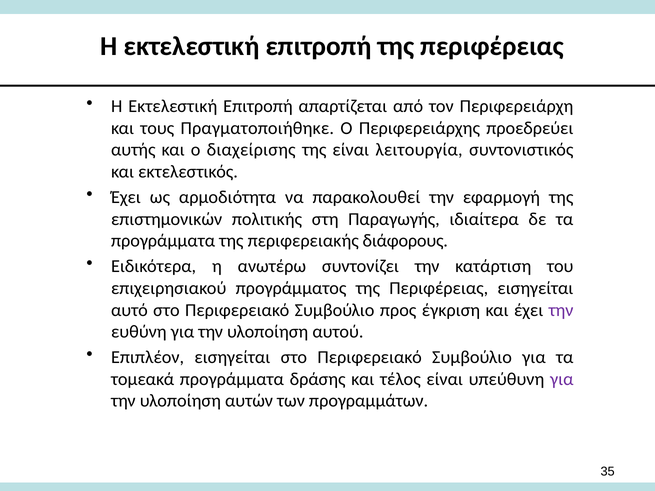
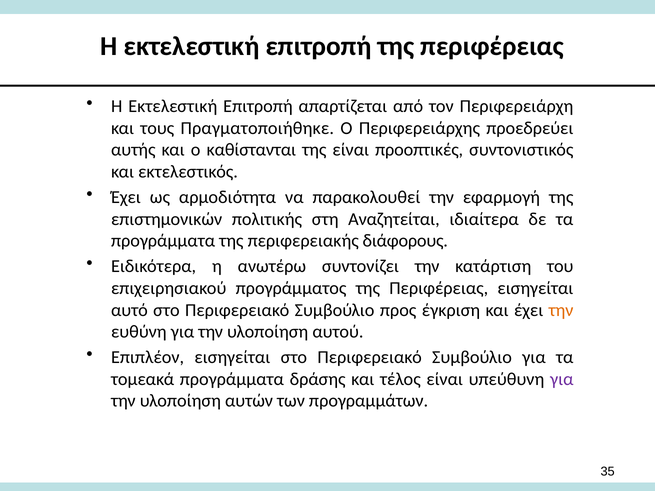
διαχείρισης: διαχείρισης -> καθίστανται (251, 150)
λειτουργία: λειτουργία -> προοπτικές (419, 150)
Παραγωγής: Παραγωγής -> Αναζητείται (394, 219)
την colour: purple -> orange (561, 310)
